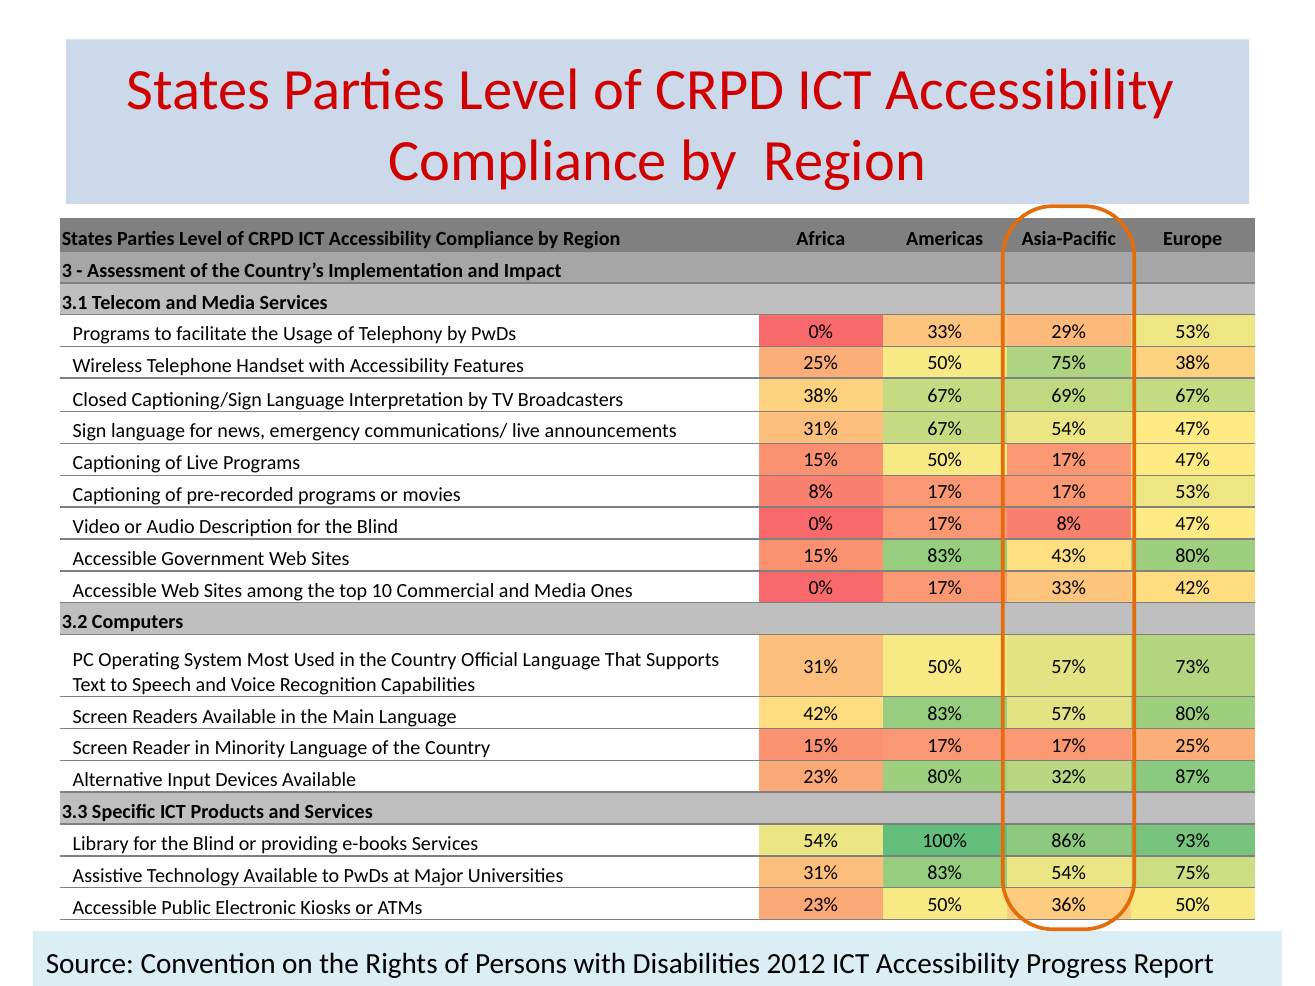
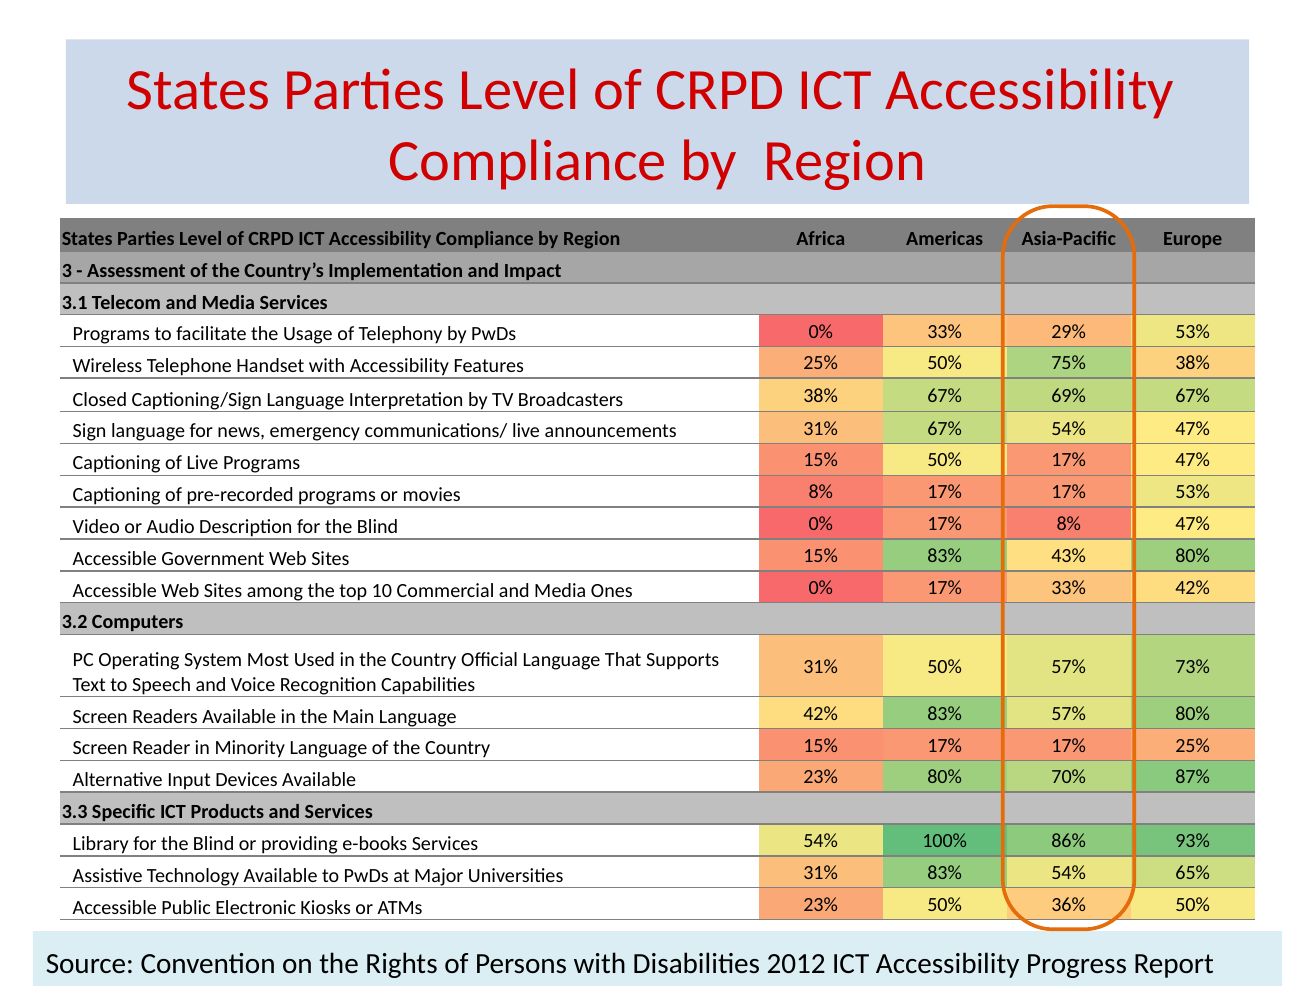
32%: 32% -> 70% (1069, 777)
54% 75%: 75% -> 65% (1193, 873)
